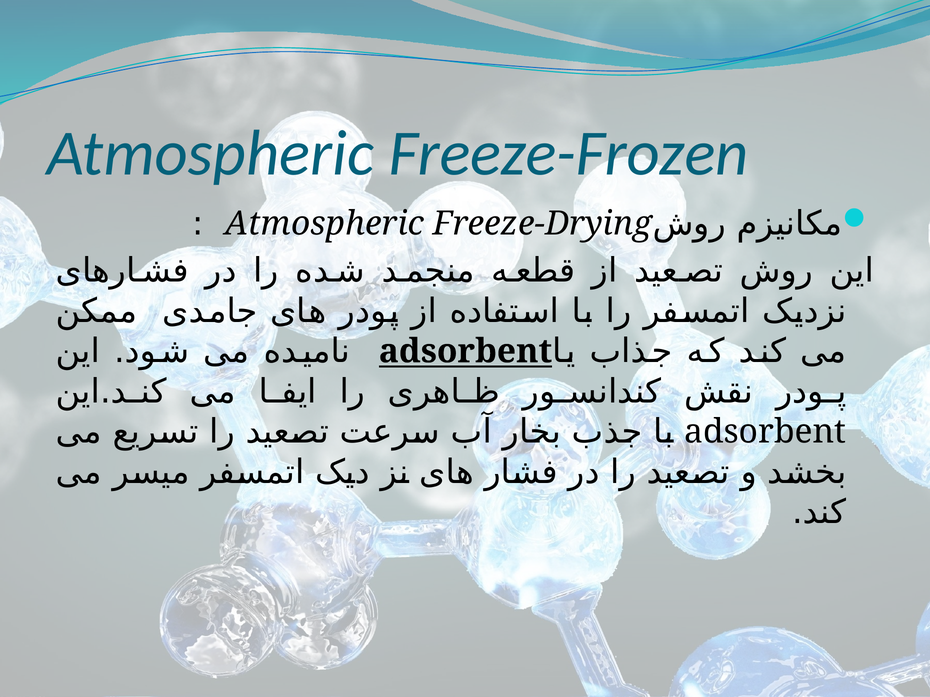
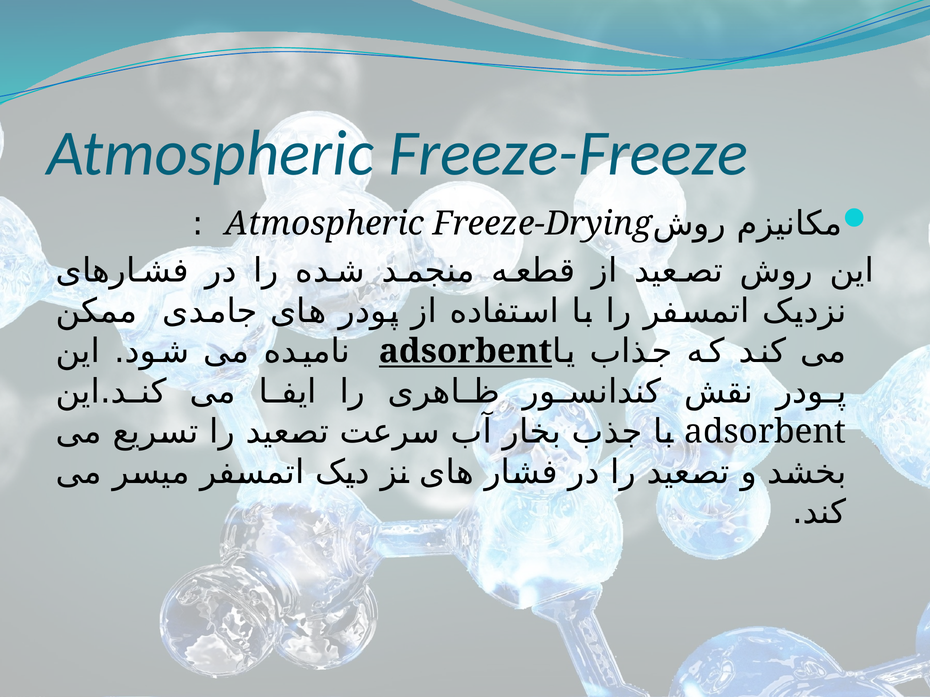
Freeze-Frozen: Freeze-Frozen -> Freeze-Freeze (568, 154)
